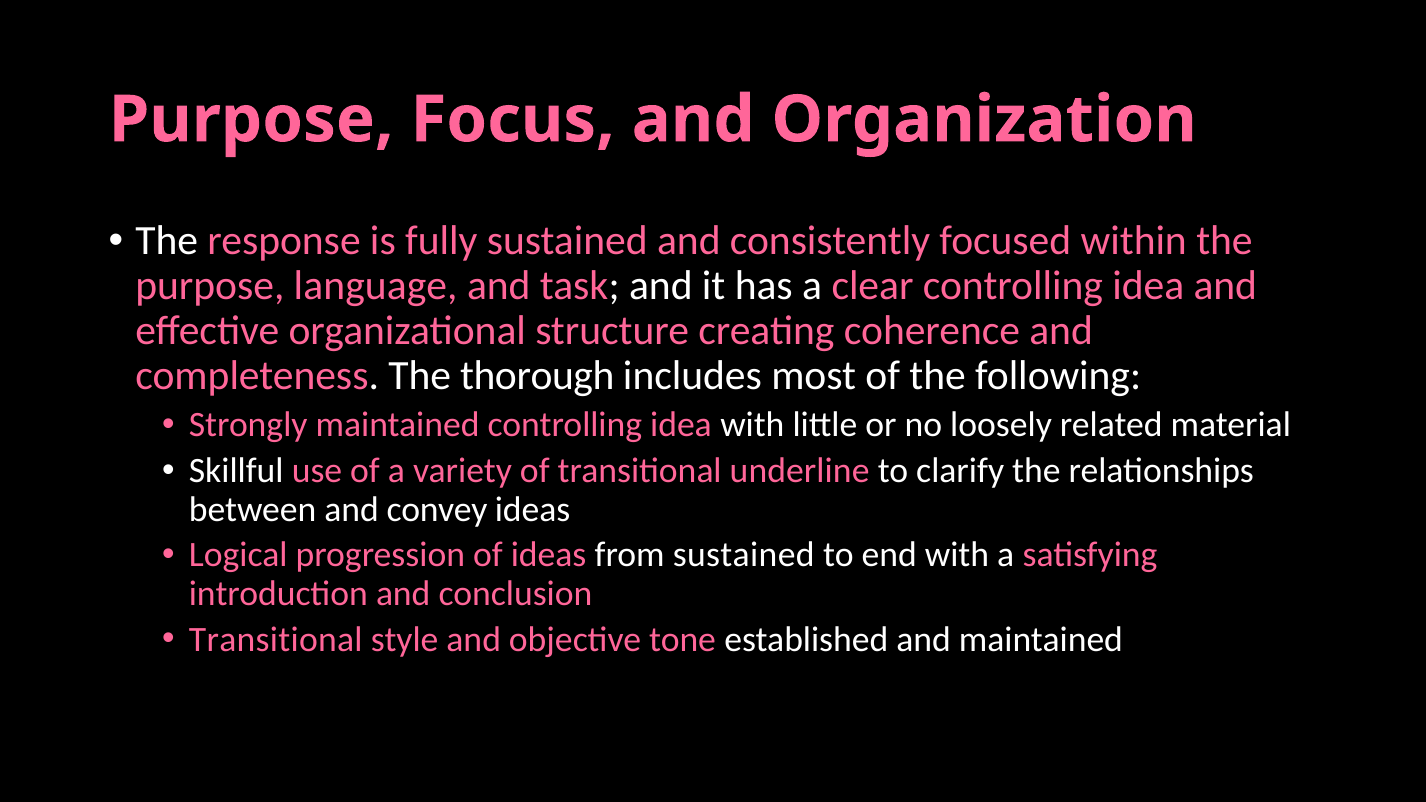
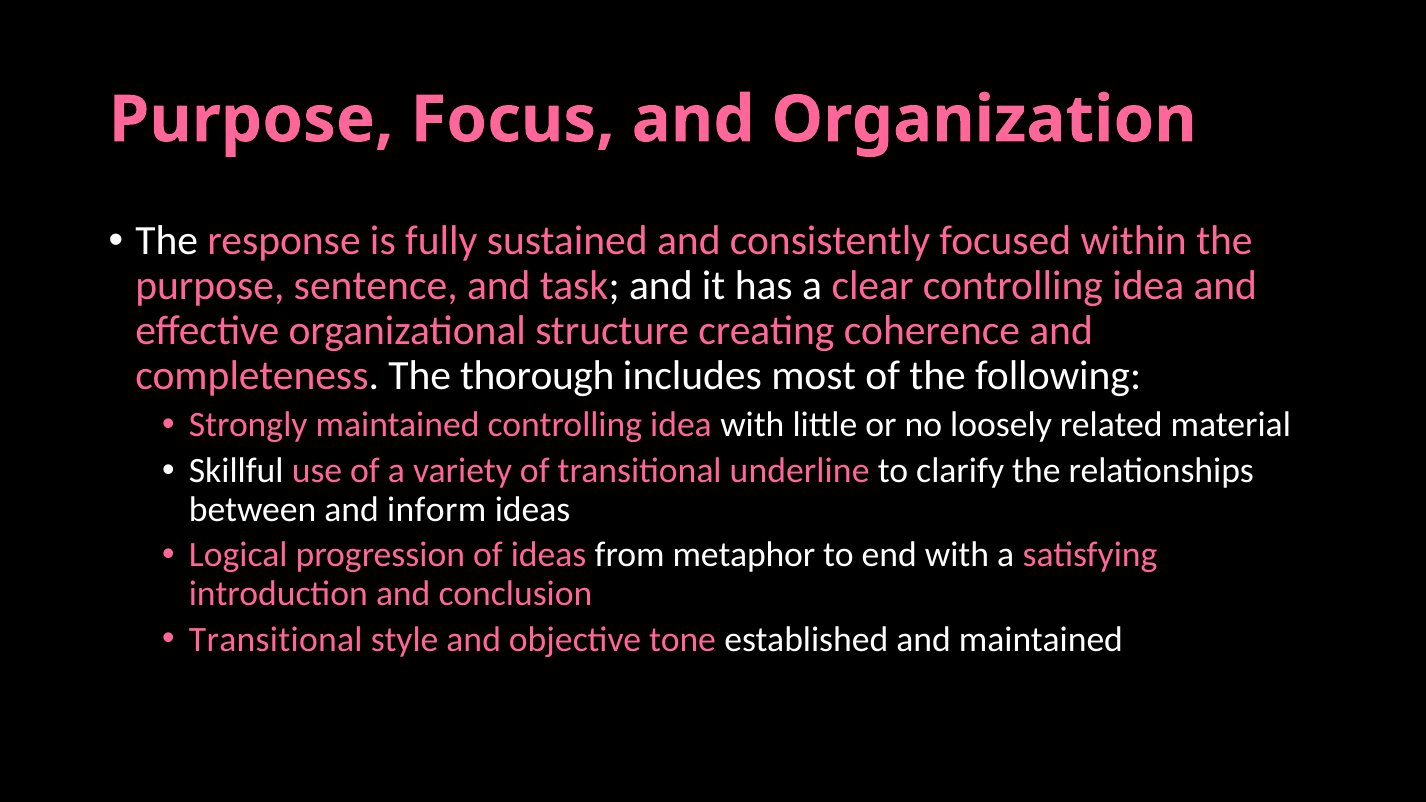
language: language -> sentence (376, 286)
convey: convey -> inform (437, 509)
from sustained: sustained -> metaphor (744, 555)
